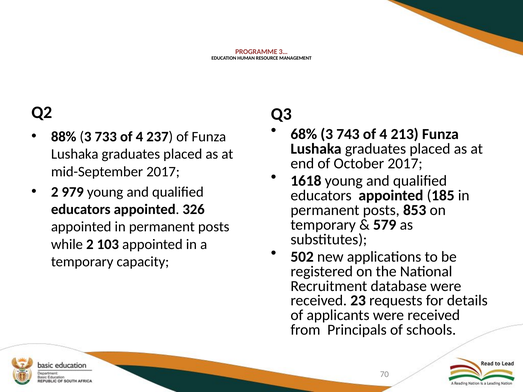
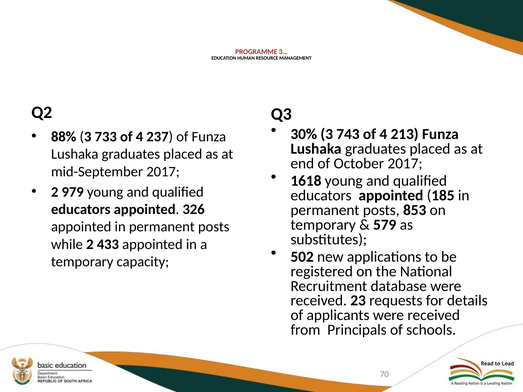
68%: 68% -> 30% (304, 134)
103: 103 -> 433 (108, 244)
